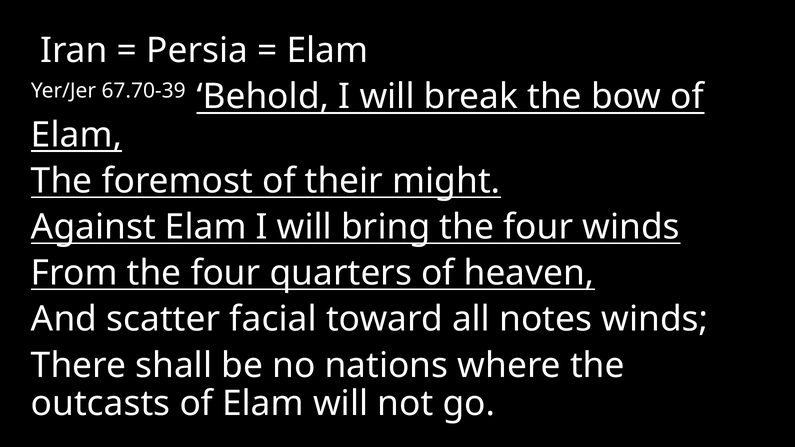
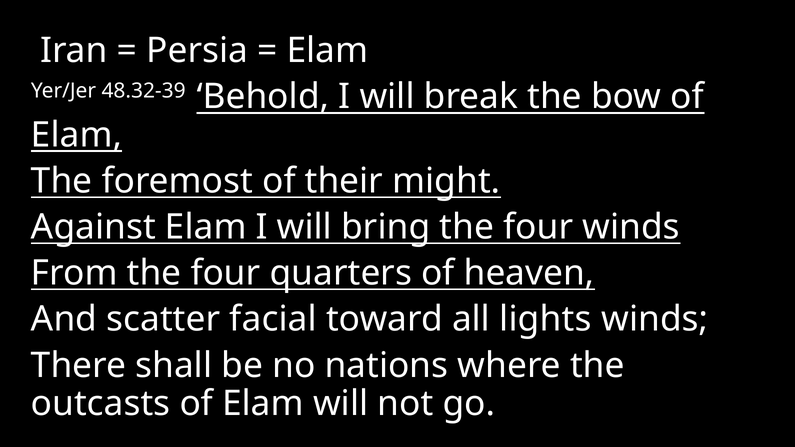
67.70-39: 67.70-39 -> 48.32-39 (144, 91)
notes: notes -> lights (546, 319)
